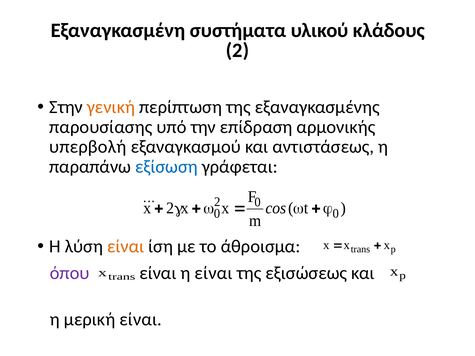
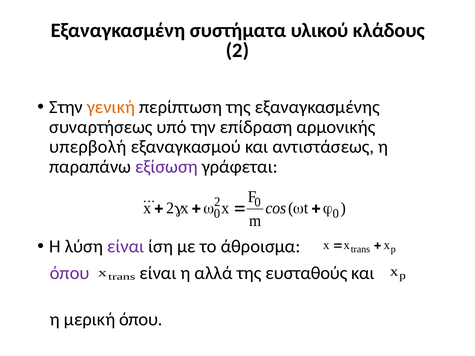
παρουσίασης: παρουσίασης -> συναρτήσεως (101, 127)
εξίσωση colour: blue -> purple (167, 167)
είναι colour: orange -> purple (126, 247)
η είναι: είναι -> αλλά (214, 273)
εξισώσεως: εξισώσεως -> ευσταθούς (306, 273)
μερική είναι: είναι -> όπου (141, 320)
